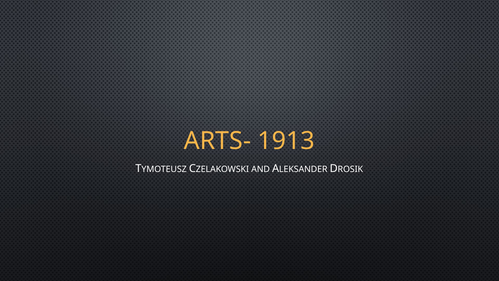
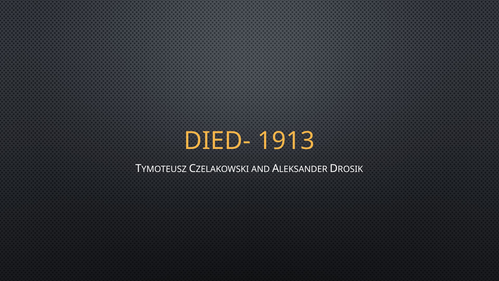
ARTS-: ARTS- -> DIED- (217, 141)
